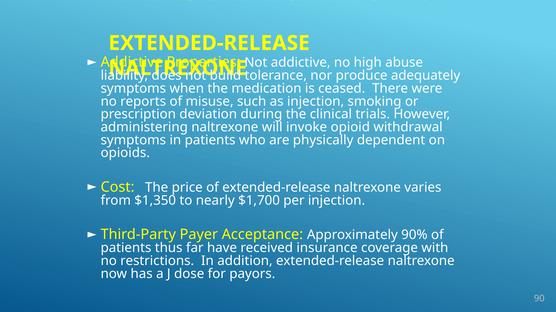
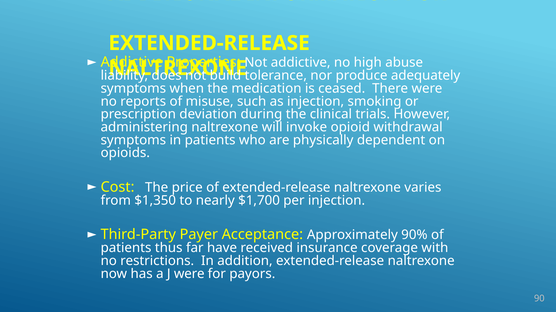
J dose: dose -> were (189, 274)
